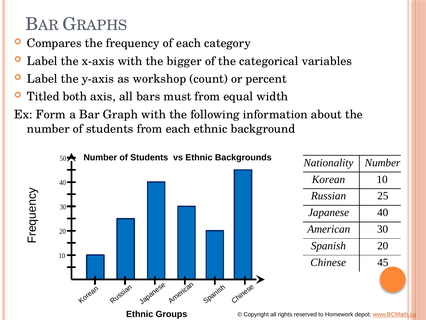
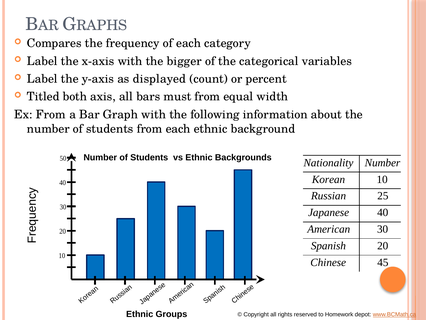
workshop: workshop -> displayed (159, 79)
Ex Form: Form -> From (51, 114)
